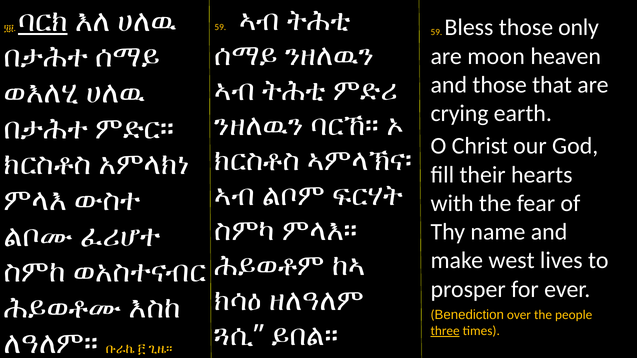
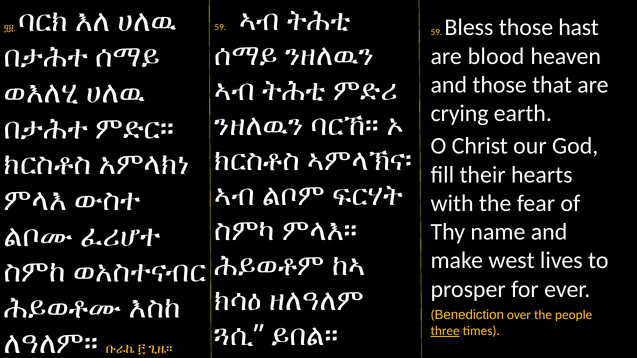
ባርክ underline: present -> none (43, 21)
only: only -> hast (579, 28)
moon: moon -> blood (496, 56)
